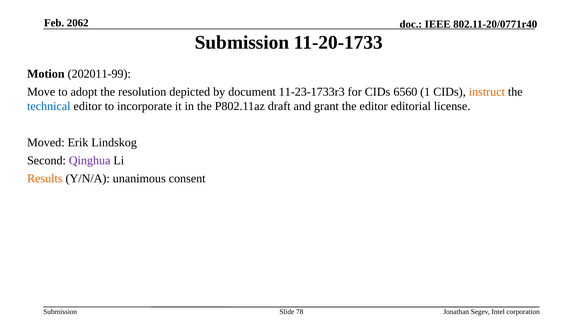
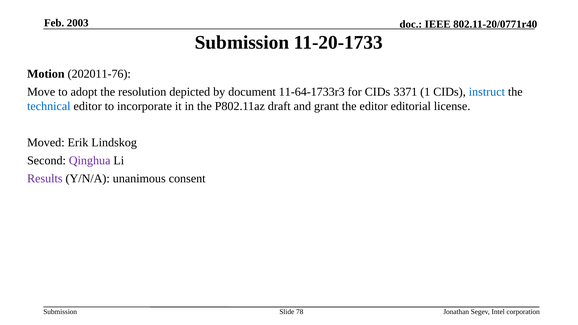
2062: 2062 -> 2003 (78, 23)
202011-99: 202011-99 -> 202011-76 (99, 74)
11-23-1733r3: 11-23-1733r3 -> 11-64-1733r3 (312, 92)
6560: 6560 -> 3371 (405, 92)
instruct colour: orange -> blue (487, 92)
Results colour: orange -> purple (45, 179)
